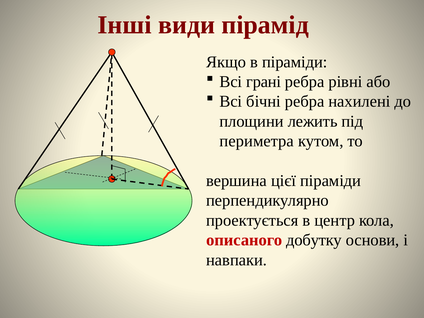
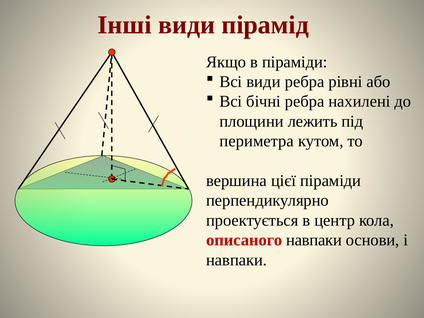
Всі грані: грані -> види (264, 82)
описаного добутку: добутку -> навпаки (314, 240)
